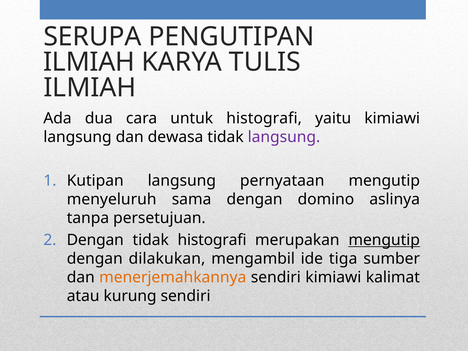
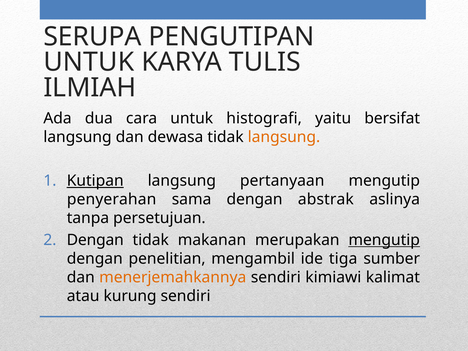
ILMIAH: ILMIAH -> UNTUK (89, 62)
yaitu kimiawi: kimiawi -> bersifat (392, 118)
langsung colour: purple -> orange (284, 137)
Kutipan underline: none -> present (95, 181)
pernyataan: pernyataan -> pertanyaan (282, 181)
menyeluruh: menyeluruh -> penyerahan (112, 199)
domino: domino -> abstrak (326, 199)
tidak histografi: histografi -> makanan (212, 240)
dilakukan: dilakukan -> penelitian (167, 259)
